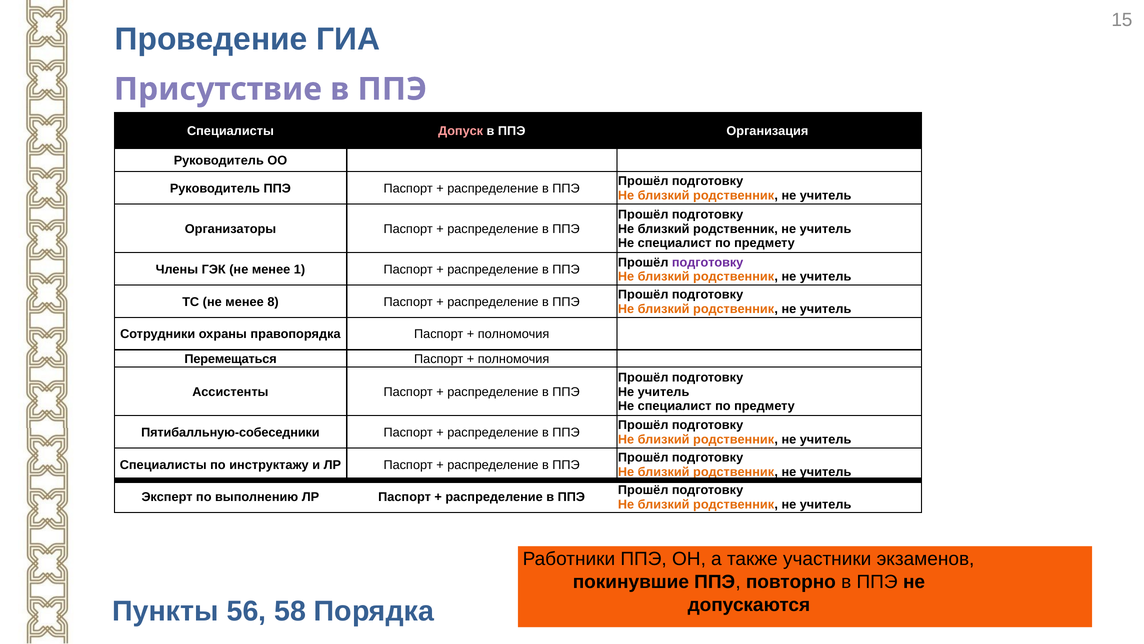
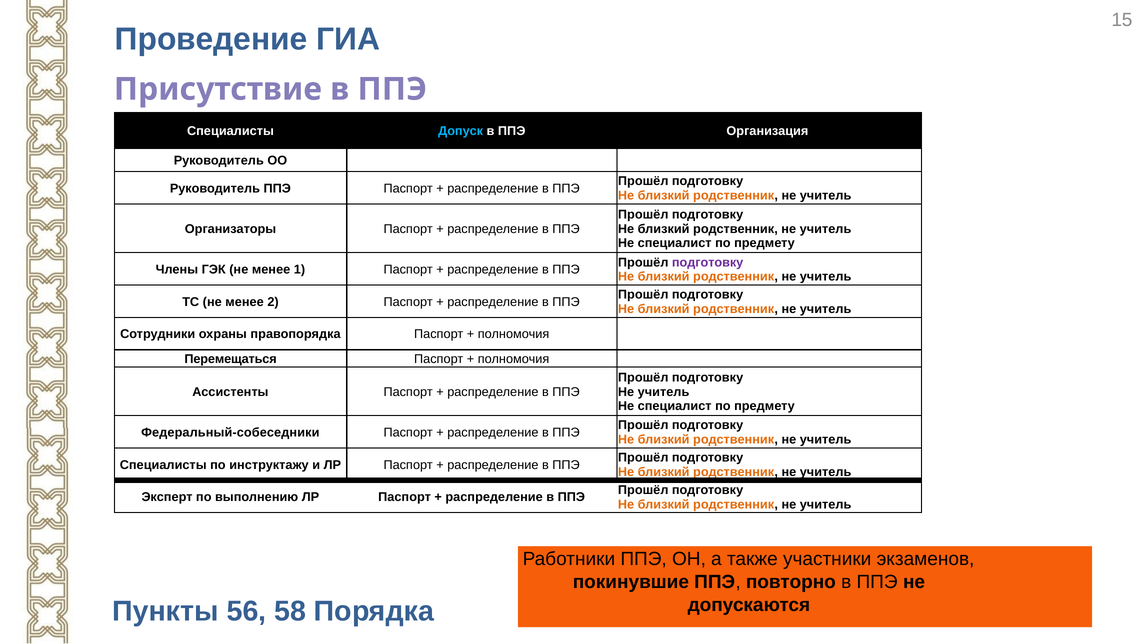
Допуск colour: pink -> light blue (461, 131)
8: 8 -> 2 (273, 302)
Пятибалльную-собеседники: Пятибалльную-собеседники -> Федеральный-собеседники (230, 432)
